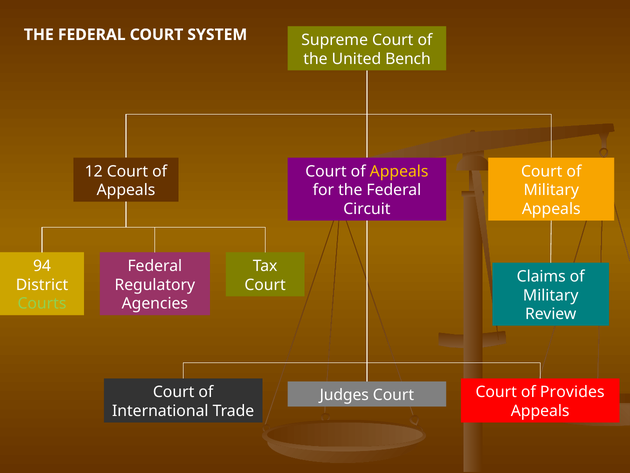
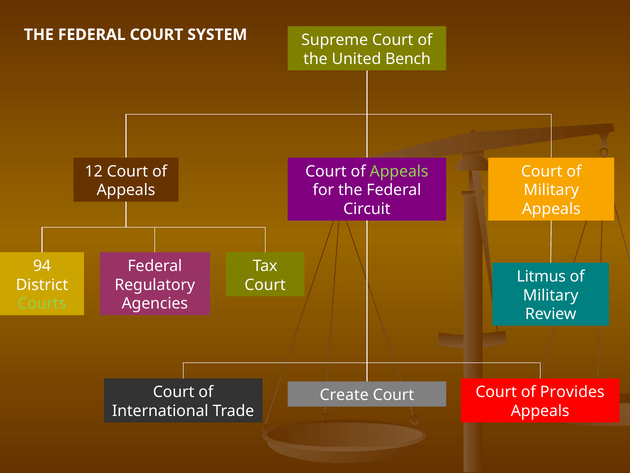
Appeals colour: yellow -> light green (399, 171)
Claims: Claims -> Litmus (541, 276)
Judges: Judges -> Create (344, 395)
